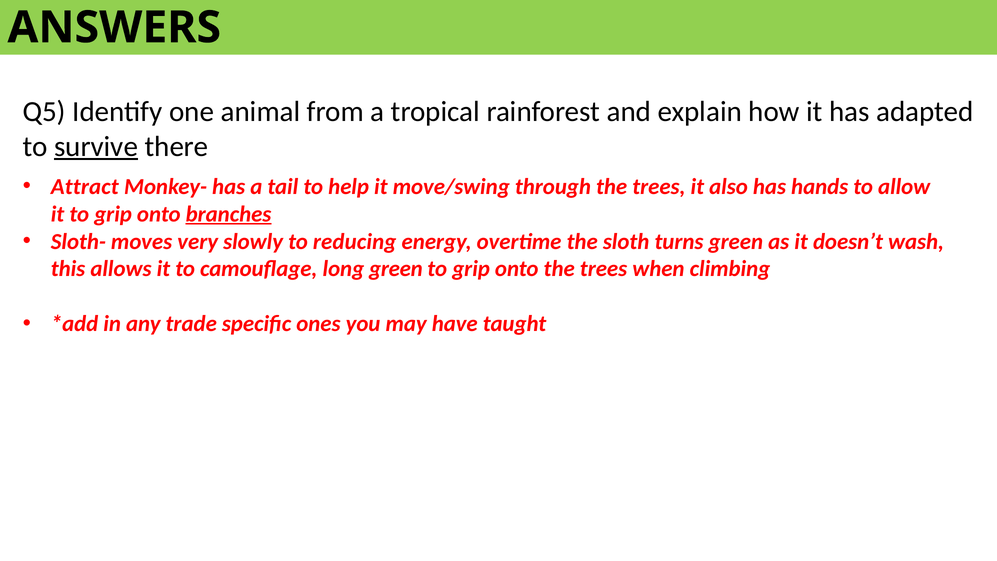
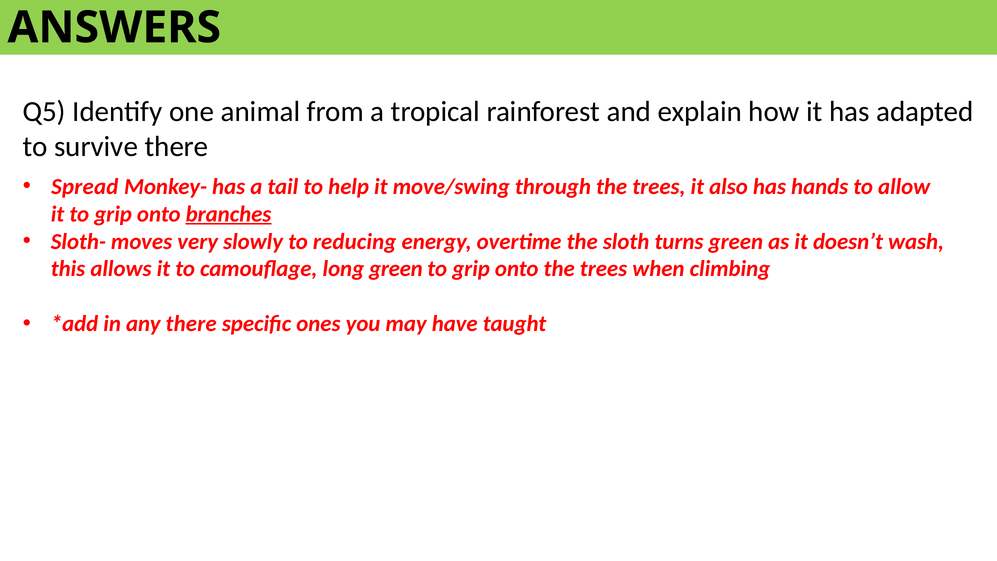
survive underline: present -> none (96, 146)
Attract: Attract -> Spread (85, 187)
any trade: trade -> there (191, 324)
